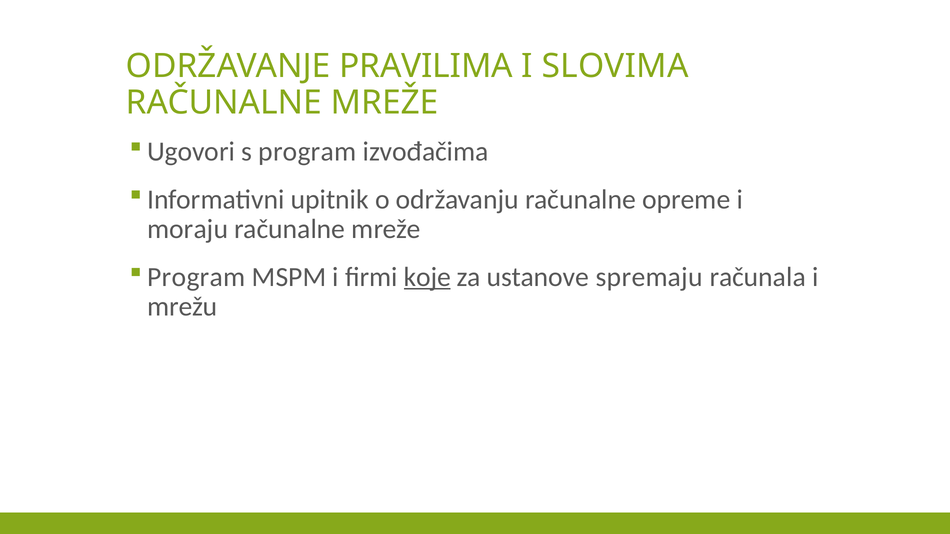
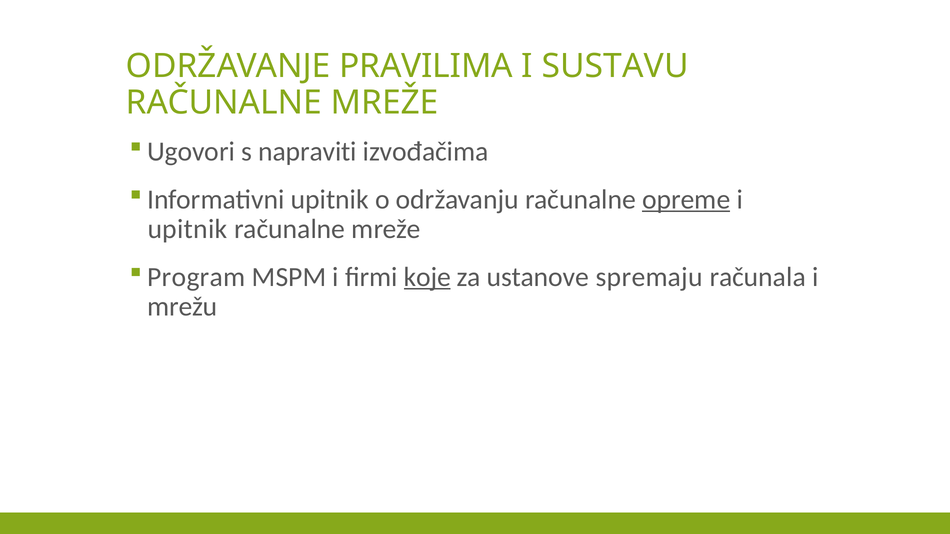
SLOVIMA: SLOVIMA -> SUSTAVU (615, 66)
s program: program -> napraviti (308, 152)
opreme underline: none -> present (686, 200)
moraju: moraju -> upitnik (188, 229)
